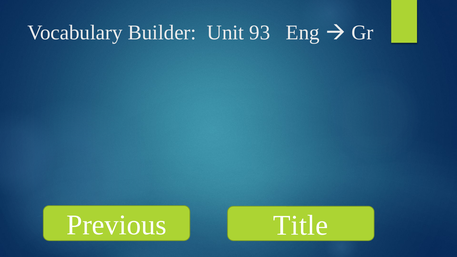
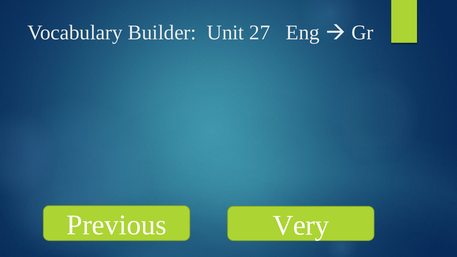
93: 93 -> 27 (260, 33)
Title: Title -> Very (301, 225)
